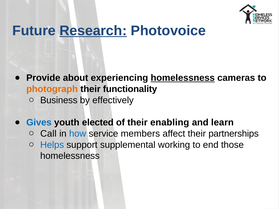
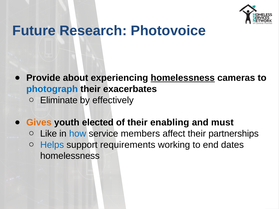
Research underline: present -> none (93, 31)
photograph colour: orange -> blue (52, 89)
functionality: functionality -> exacerbates (130, 89)
Business: Business -> Eliminate (59, 100)
Gives colour: blue -> orange (39, 123)
learn: learn -> must (222, 123)
Call: Call -> Like (49, 134)
supplemental: supplemental -> requirements (128, 145)
those: those -> dates (232, 145)
